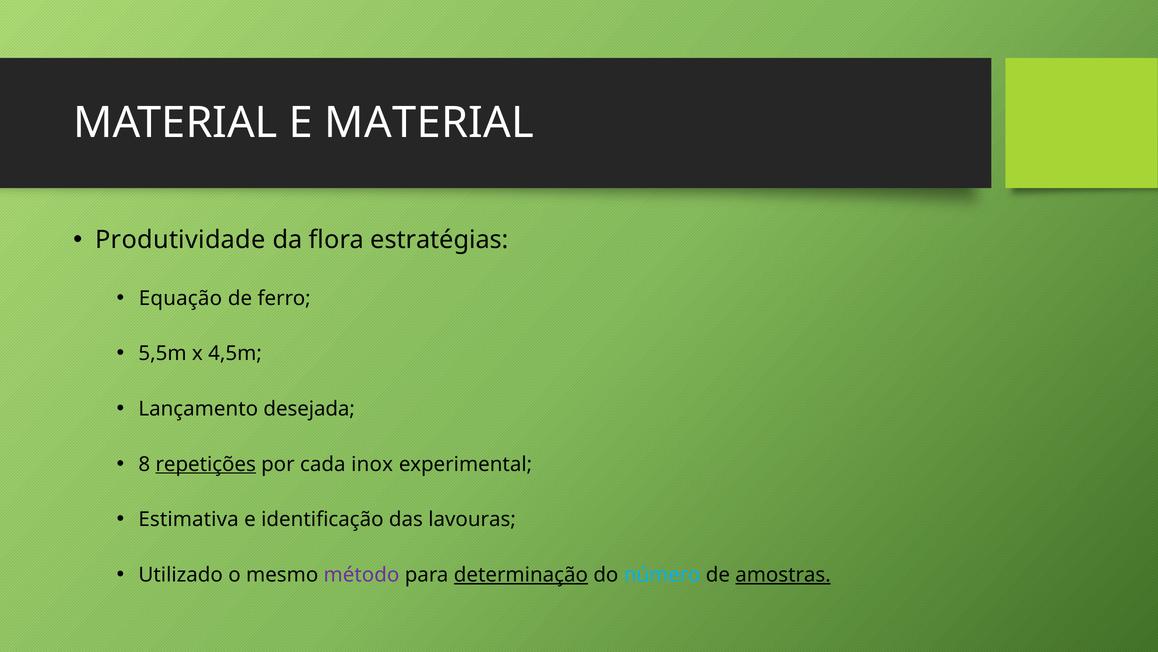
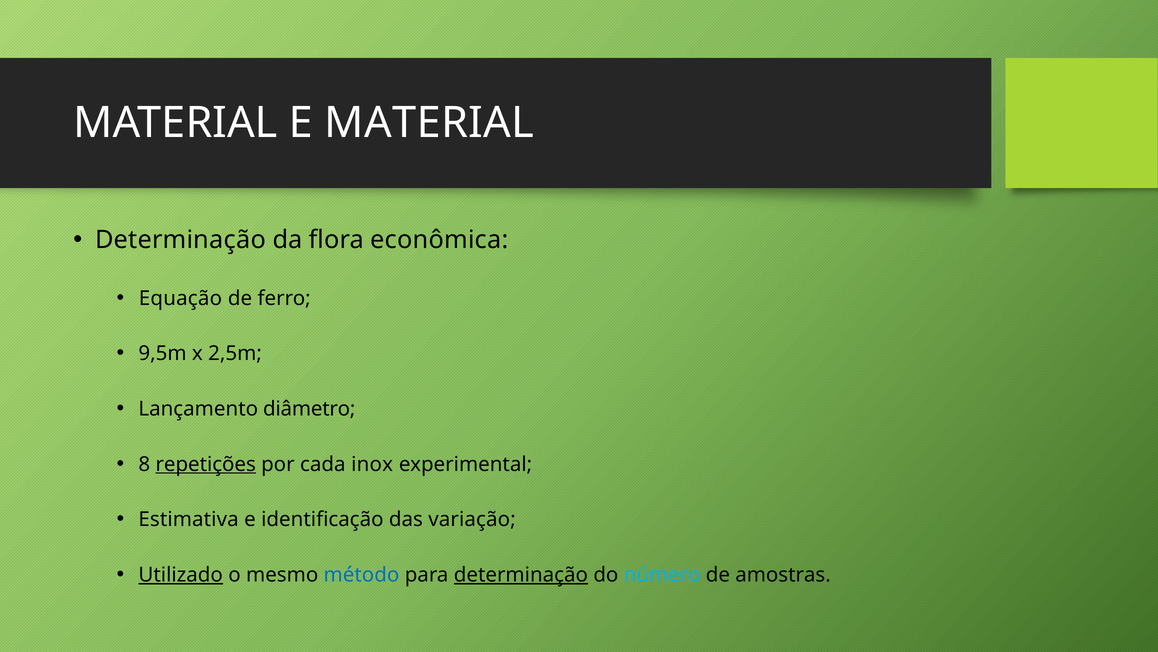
Produtividade: Produtividade -> Determinação (180, 240)
estratégias: estratégias -> econômica (439, 240)
5,5m: 5,5m -> 9,5m (163, 353)
4,5m: 4,5m -> 2,5m (235, 353)
desejada: desejada -> diâmetro (309, 409)
lavouras: lavouras -> variação (472, 519)
Utilizado underline: none -> present (181, 574)
método colour: purple -> blue (361, 574)
amostras underline: present -> none (783, 574)
